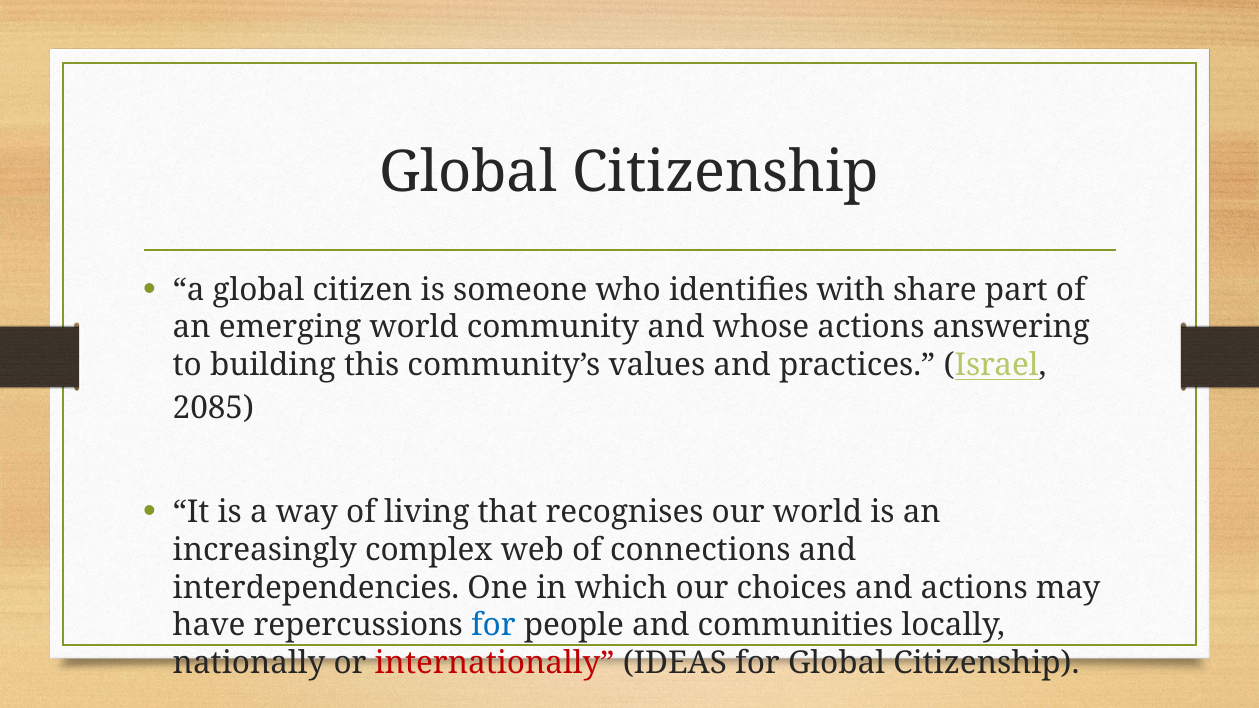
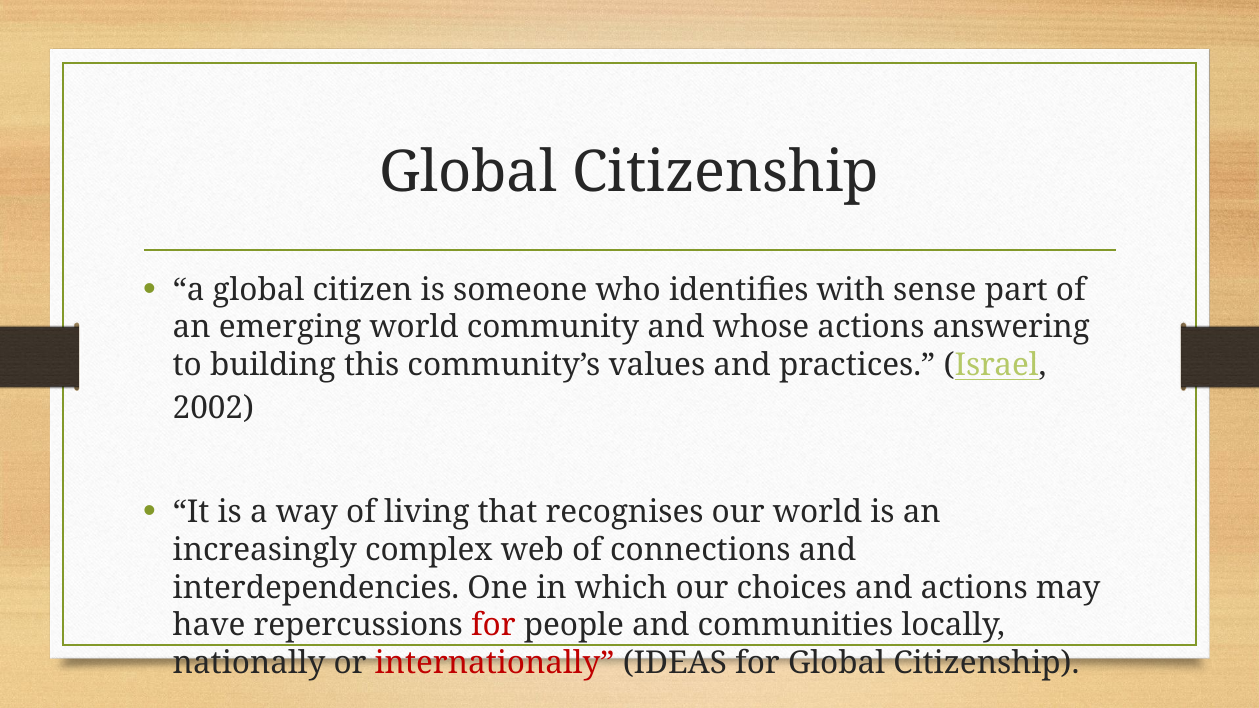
share: share -> sense (935, 290)
2085: 2085 -> 2002 (213, 408)
for colour: blue -> red (493, 626)
